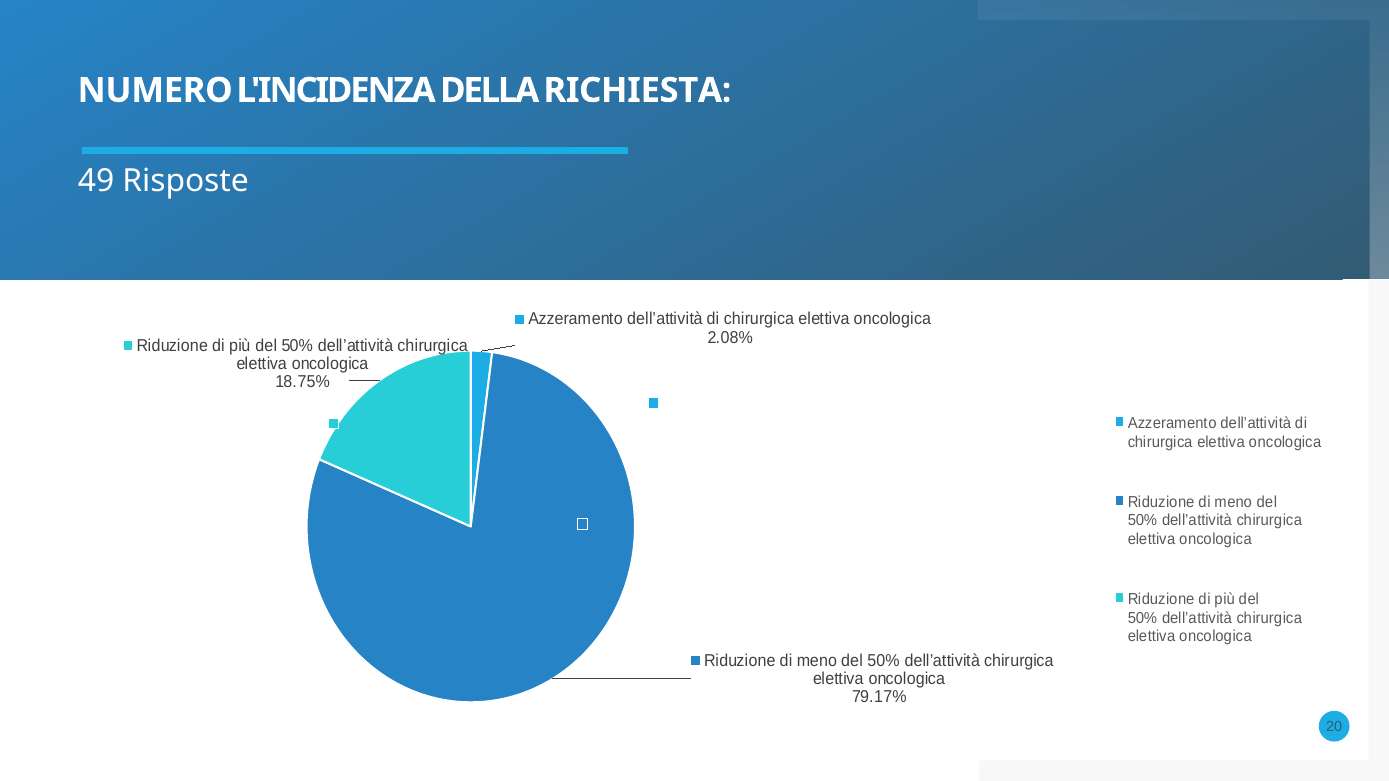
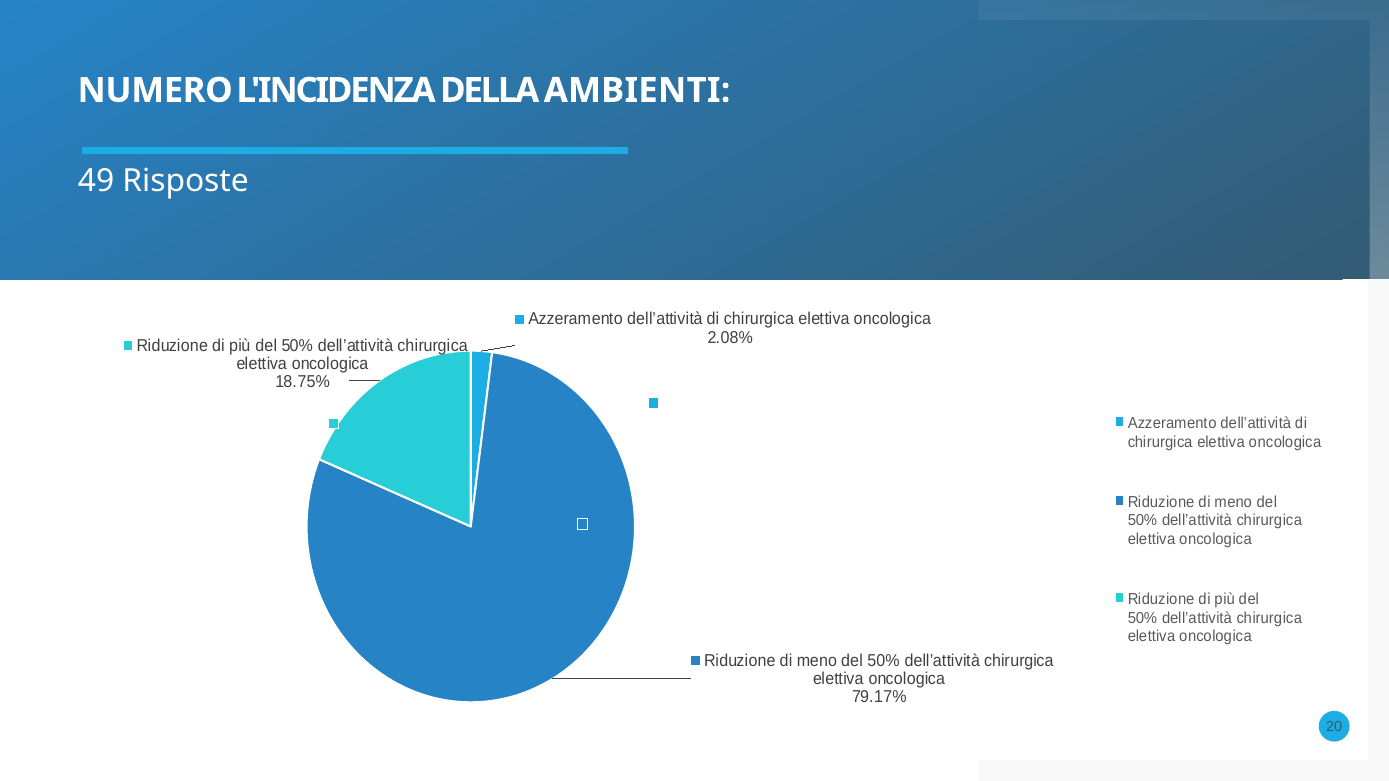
RICHIESTA: RICHIESTA -> AMBIENTI (637, 90)
